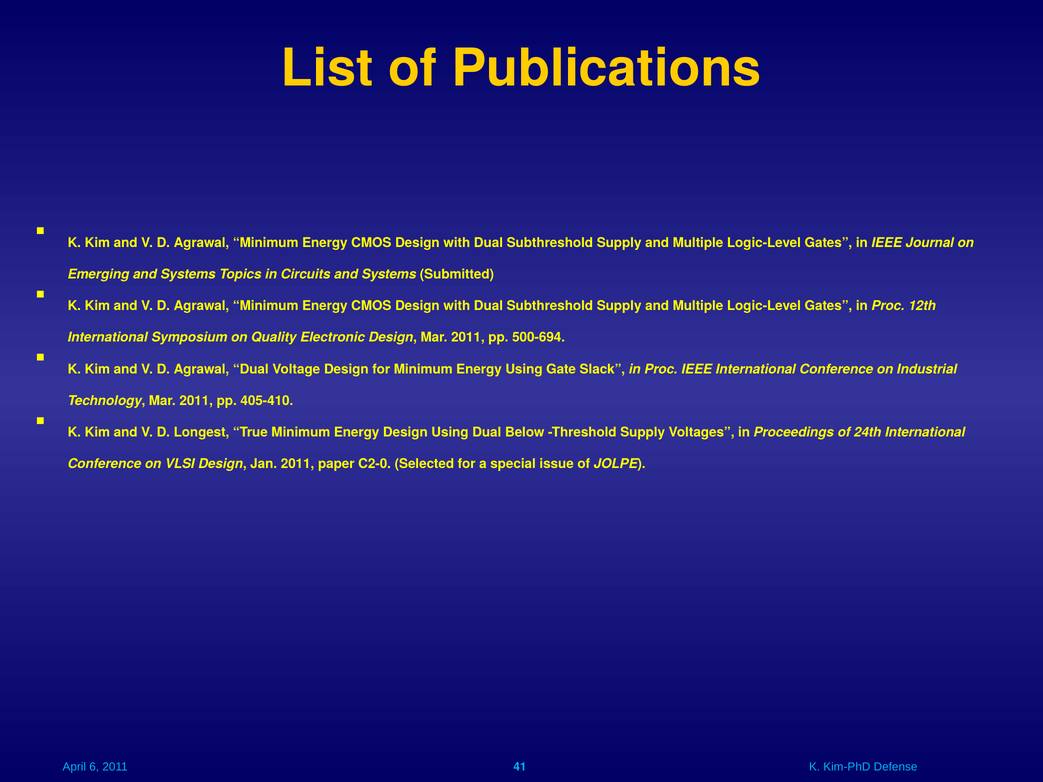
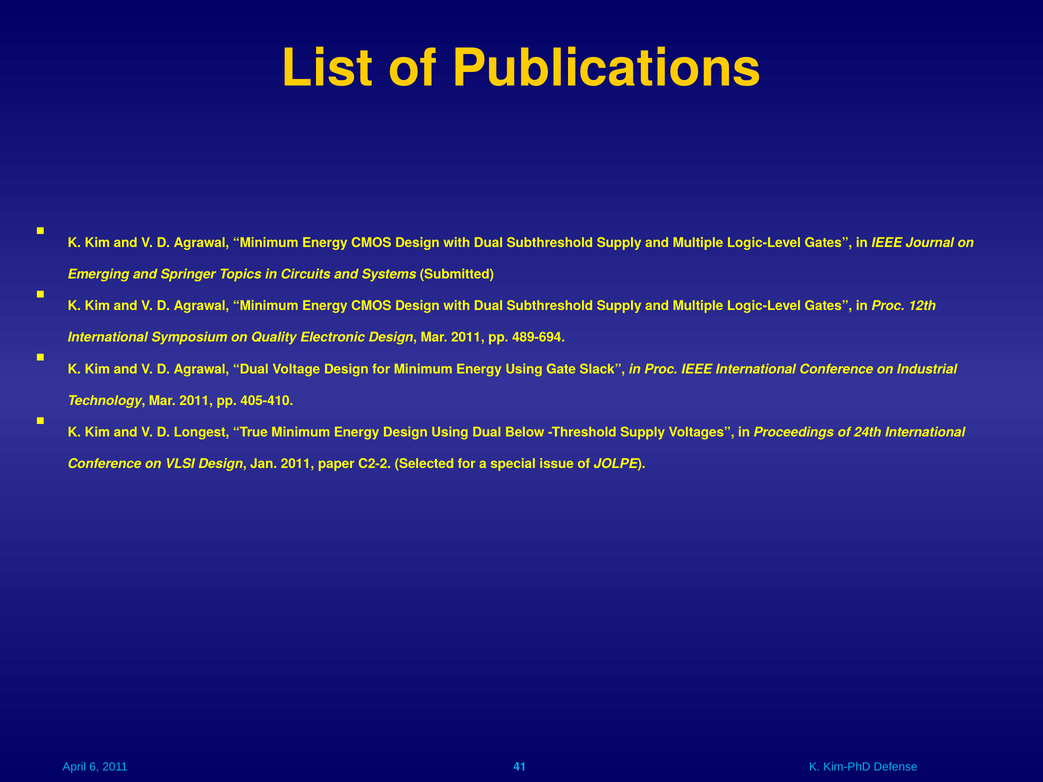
Emerging and Systems: Systems -> Springer (188, 274)
500-694: 500-694 -> 489-694 (539, 338)
C2-0: C2-0 -> C2-2 (375, 464)
